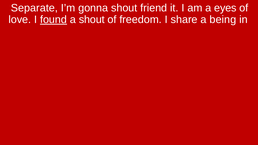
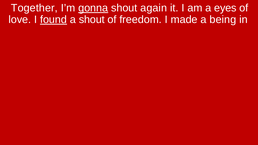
Separate: Separate -> Together (34, 8)
gonna underline: none -> present (93, 8)
friend: friend -> again (154, 8)
share: share -> made (184, 20)
